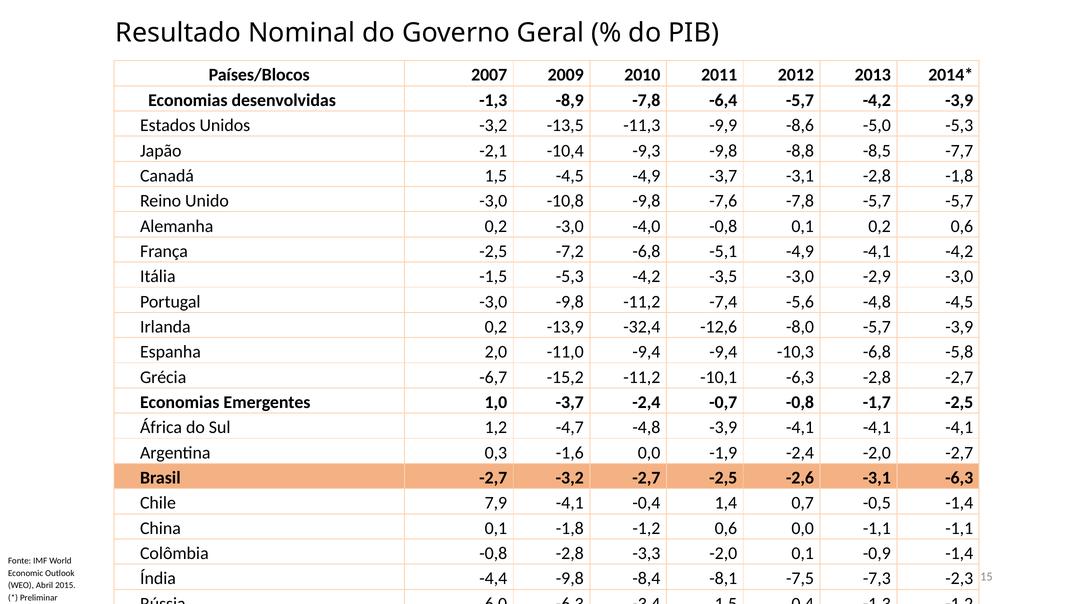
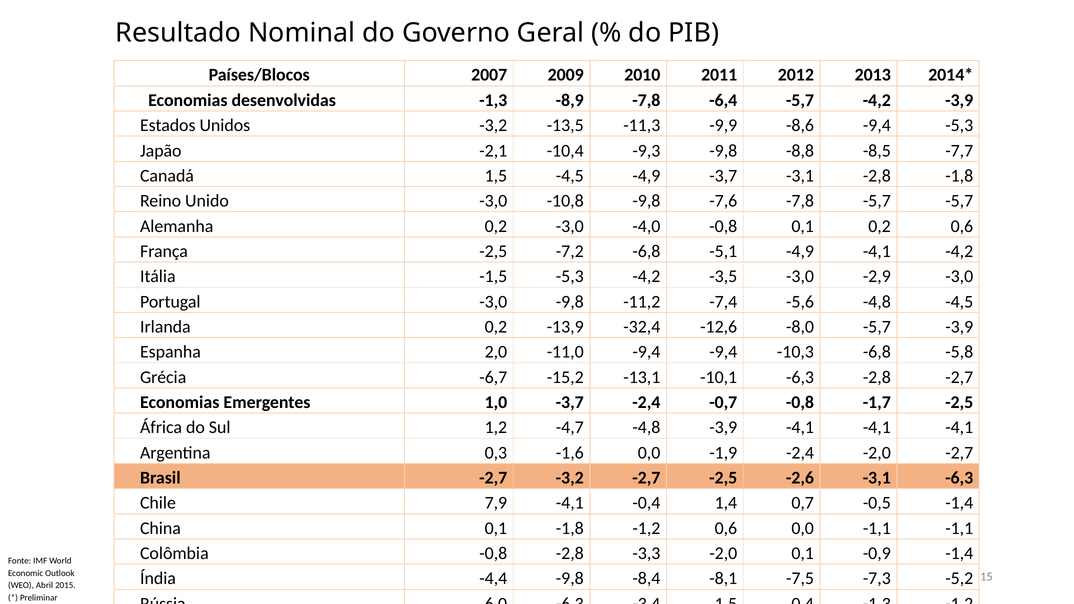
-8,6 -5,0: -5,0 -> -9,4 (877, 125)
-15,2 -11,2: -11,2 -> -13,1 (642, 377)
-2,3: -2,3 -> -5,2 (959, 579)
